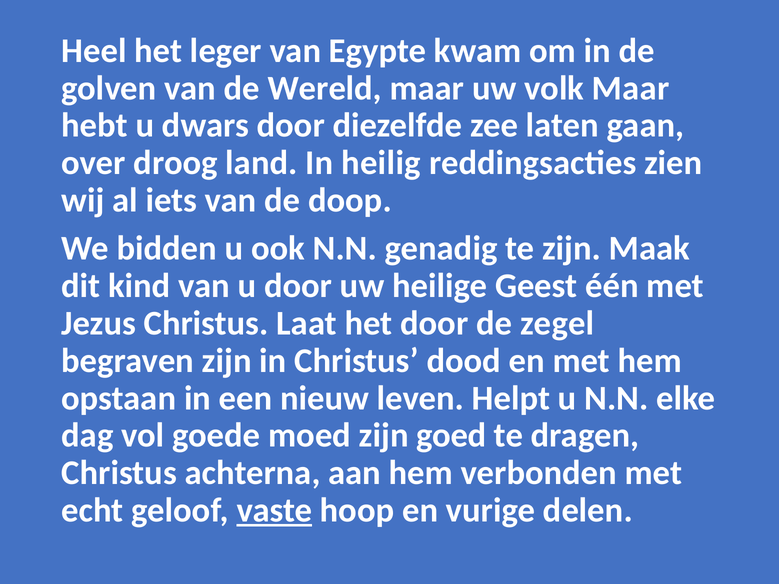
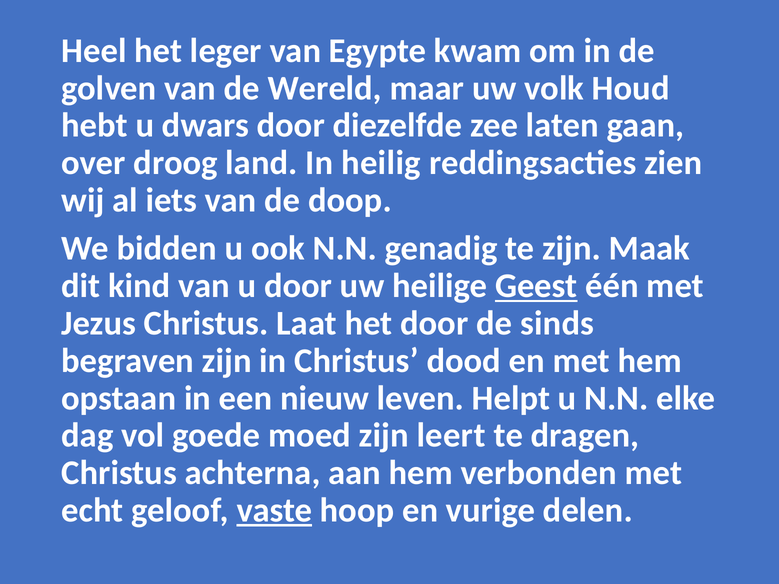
volk Maar: Maar -> Houd (631, 88)
Geest underline: none -> present (536, 286)
zegel: zegel -> sinds (557, 323)
goed: goed -> leert (451, 436)
